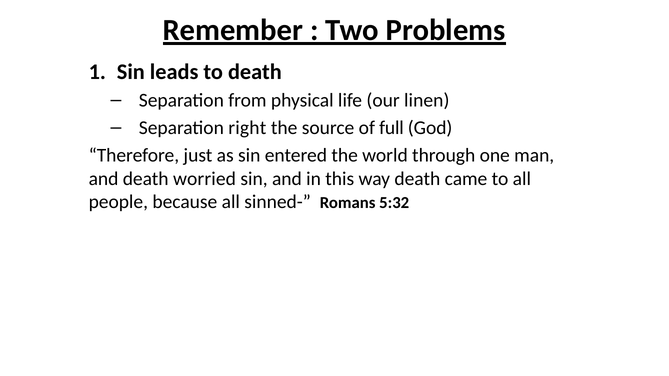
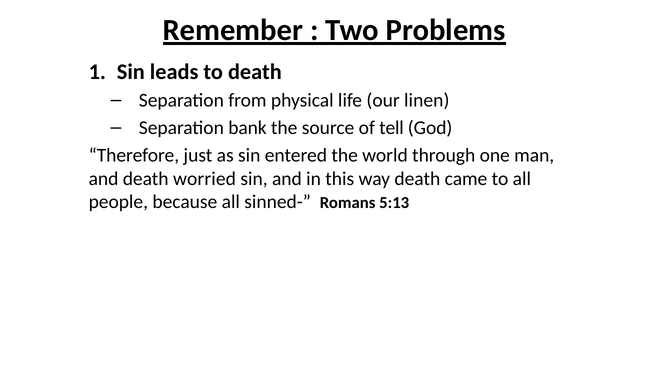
right: right -> bank (247, 128)
full: full -> tell (392, 128)
5:32: 5:32 -> 5:13 (394, 203)
